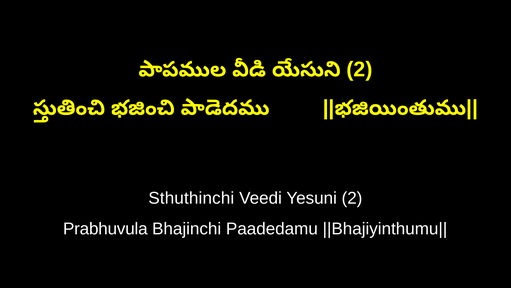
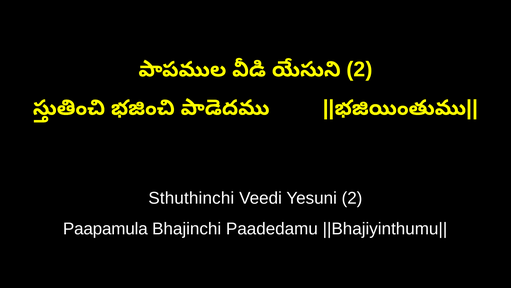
Prabhuvula: Prabhuvula -> Paapamula (105, 229)
